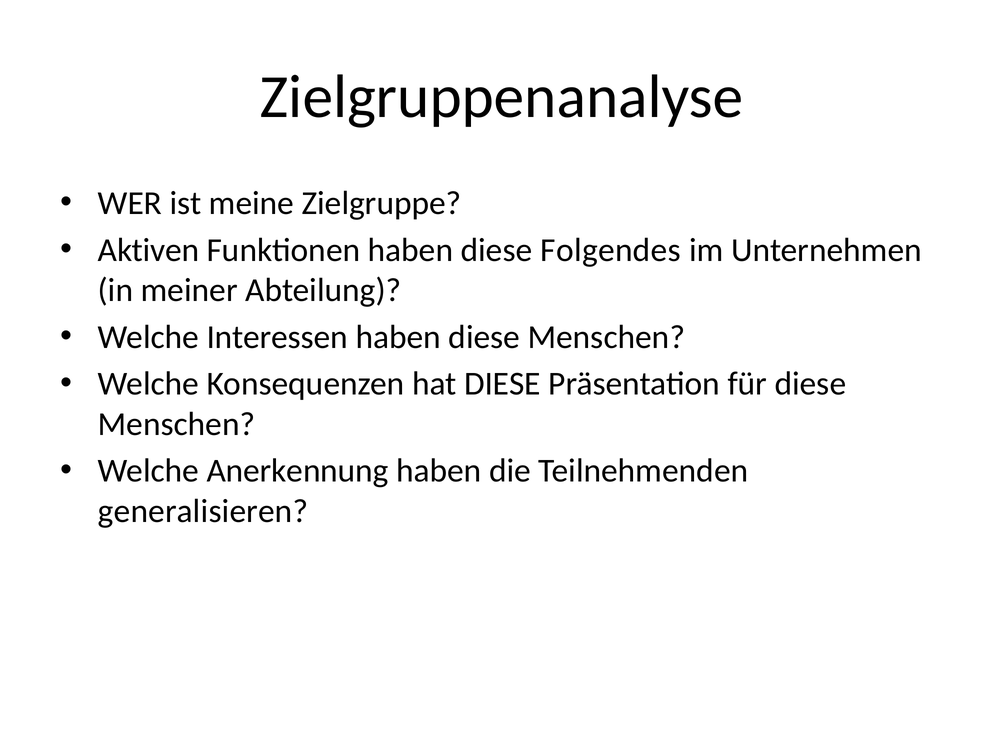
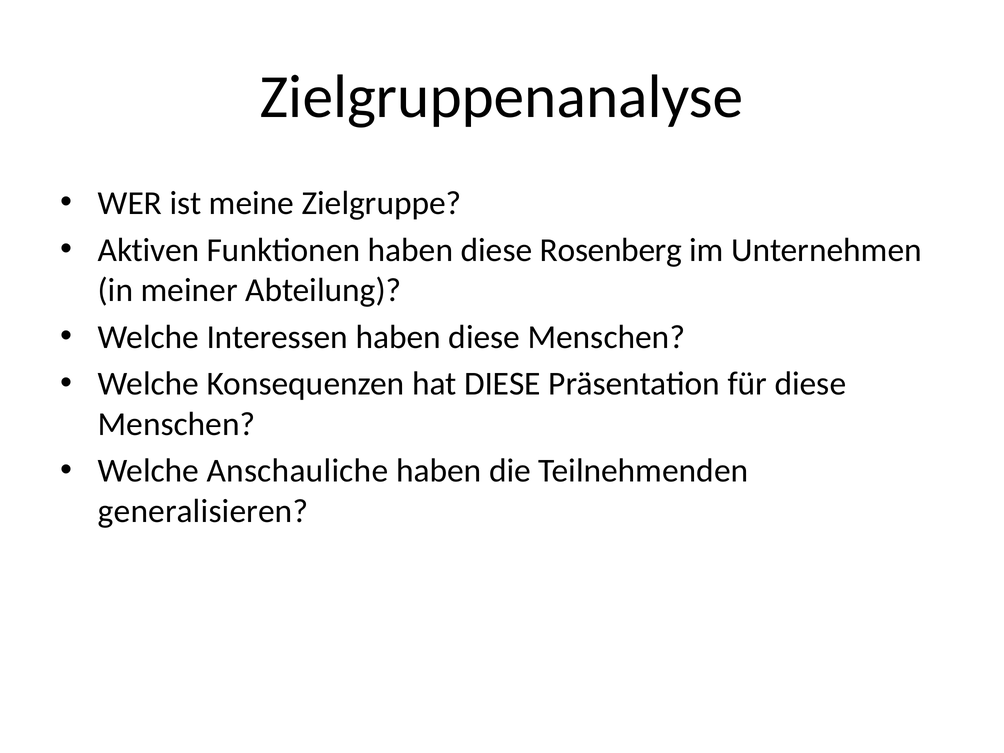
Folgendes: Folgendes -> Rosenberg (611, 250)
Anerkennung: Anerkennung -> Anschauliche (297, 471)
